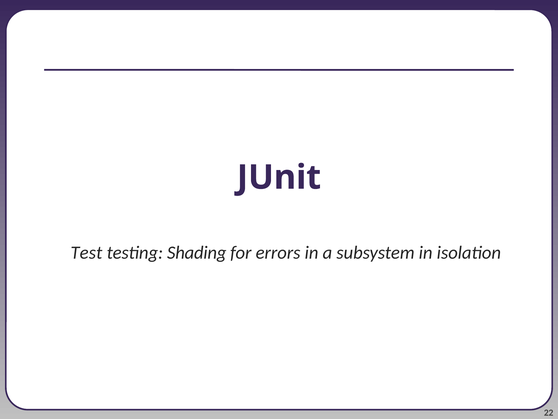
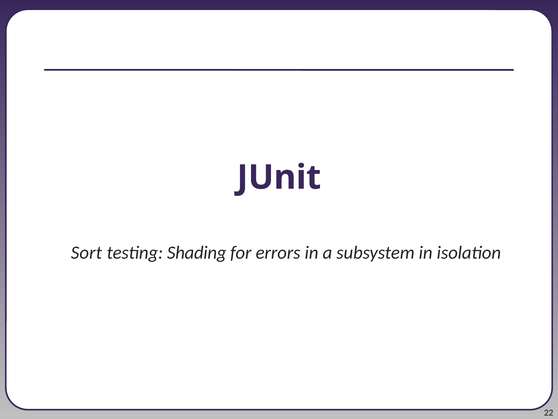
Test: Test -> Sort (86, 252)
